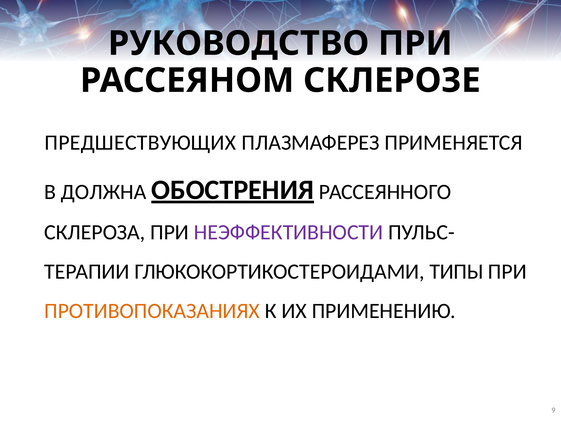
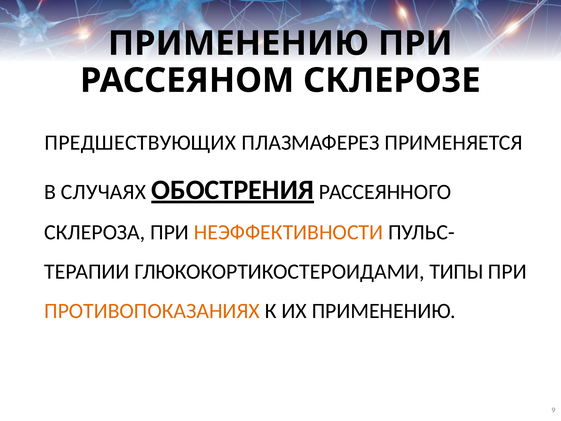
РУКОВОДСТВО: РУКОВОДСТВО -> ПРИМЕНЕНИЮ (239, 43)
ДОЛЖНА: ДОЛЖНА -> СЛУЧАЯХ (104, 192)
НЕЭФФЕКТИВНОСТИ colour: purple -> orange (289, 232)
